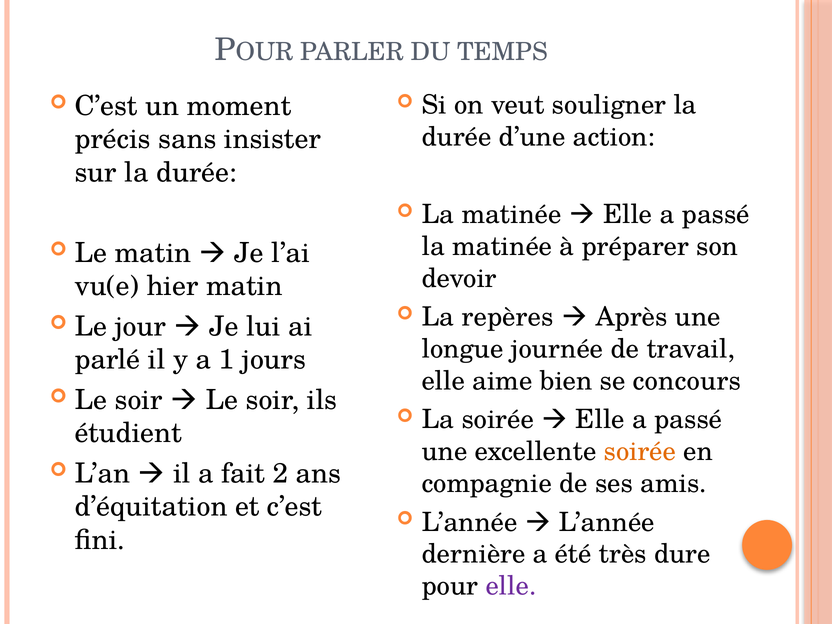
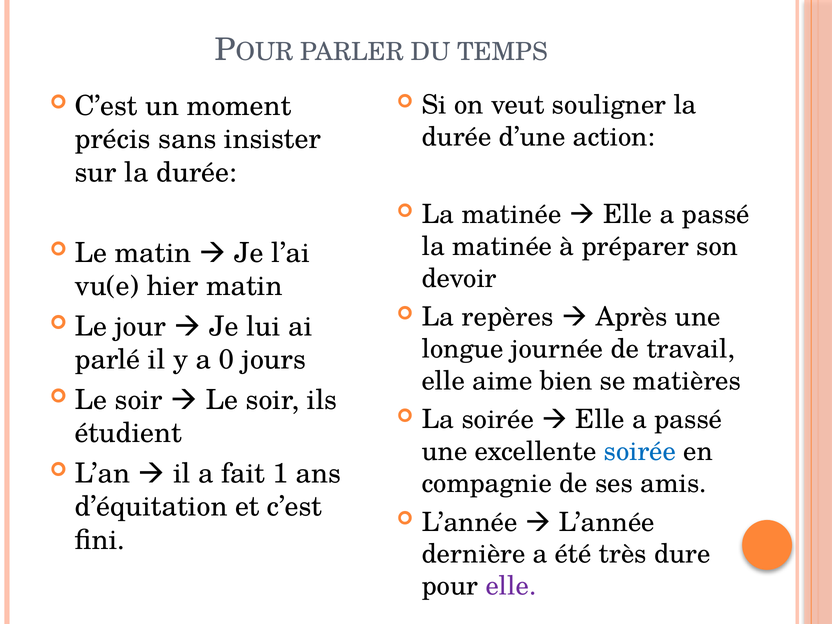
1: 1 -> 0 (226, 360)
concours: concours -> matières (687, 381)
soirée colour: orange -> blue (640, 452)
2: 2 -> 1 (281, 473)
